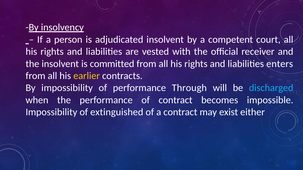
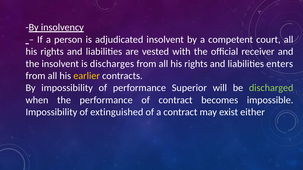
committed: committed -> discharges (112, 64)
Through: Through -> Superior (189, 88)
discharged colour: light blue -> light green (271, 88)
